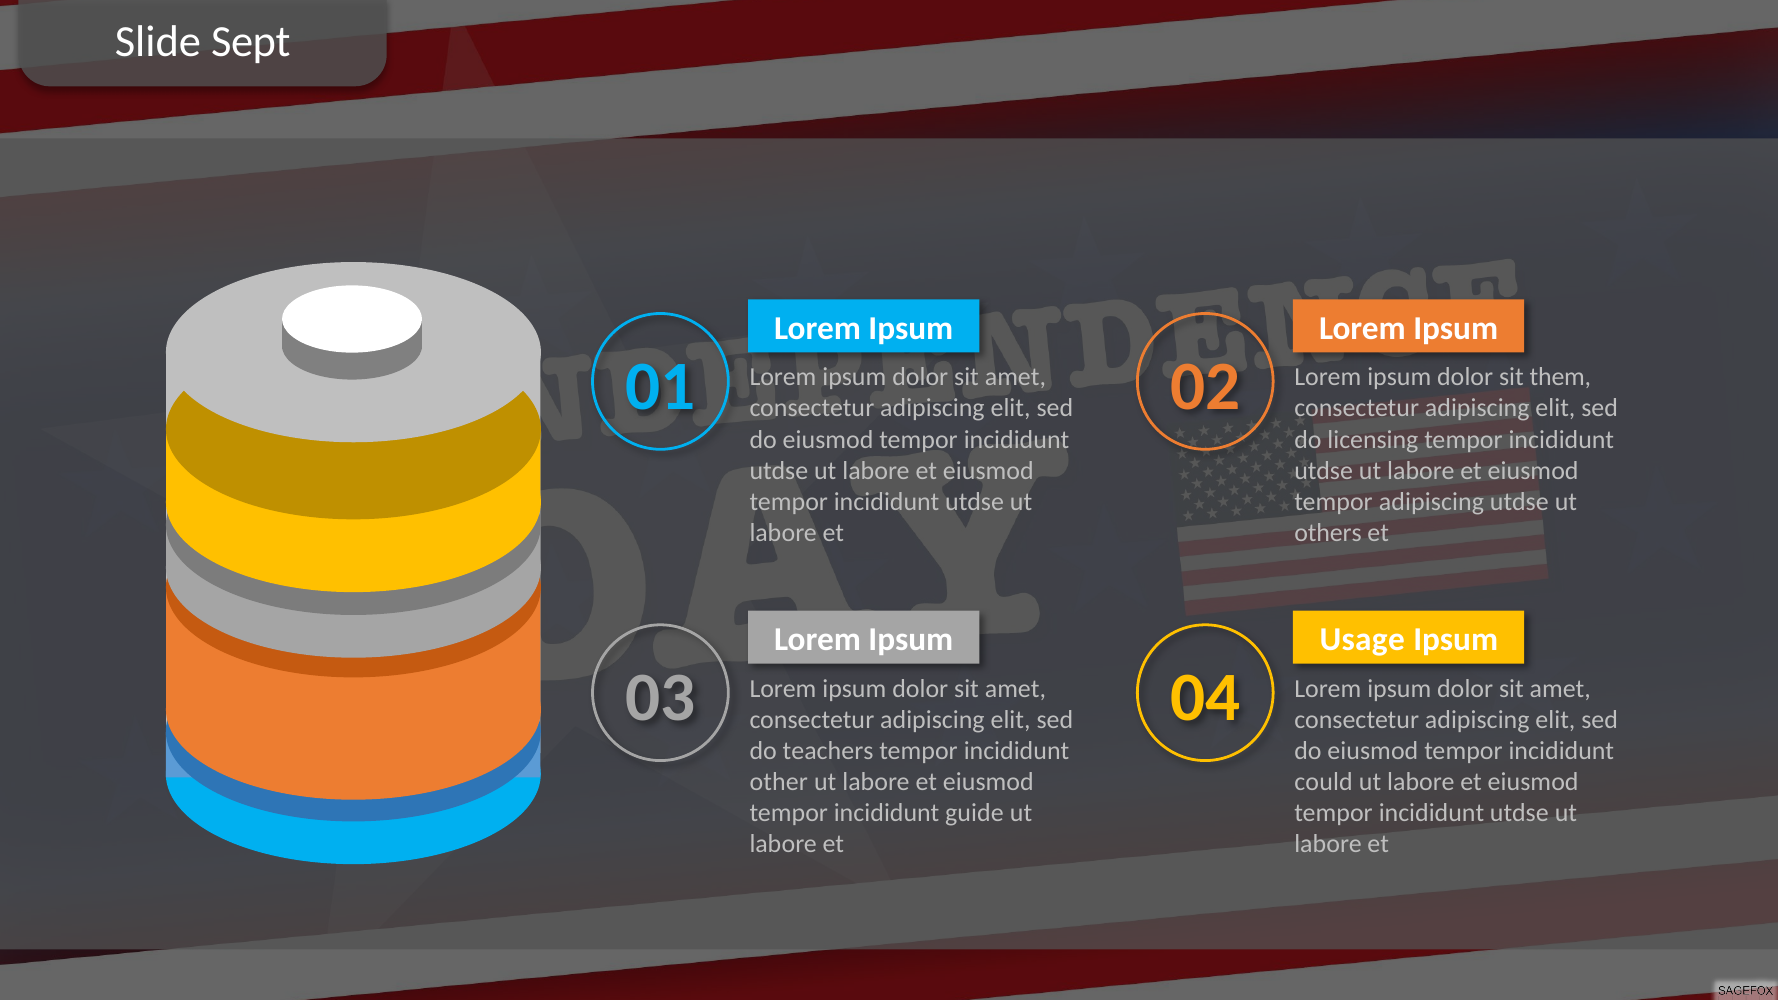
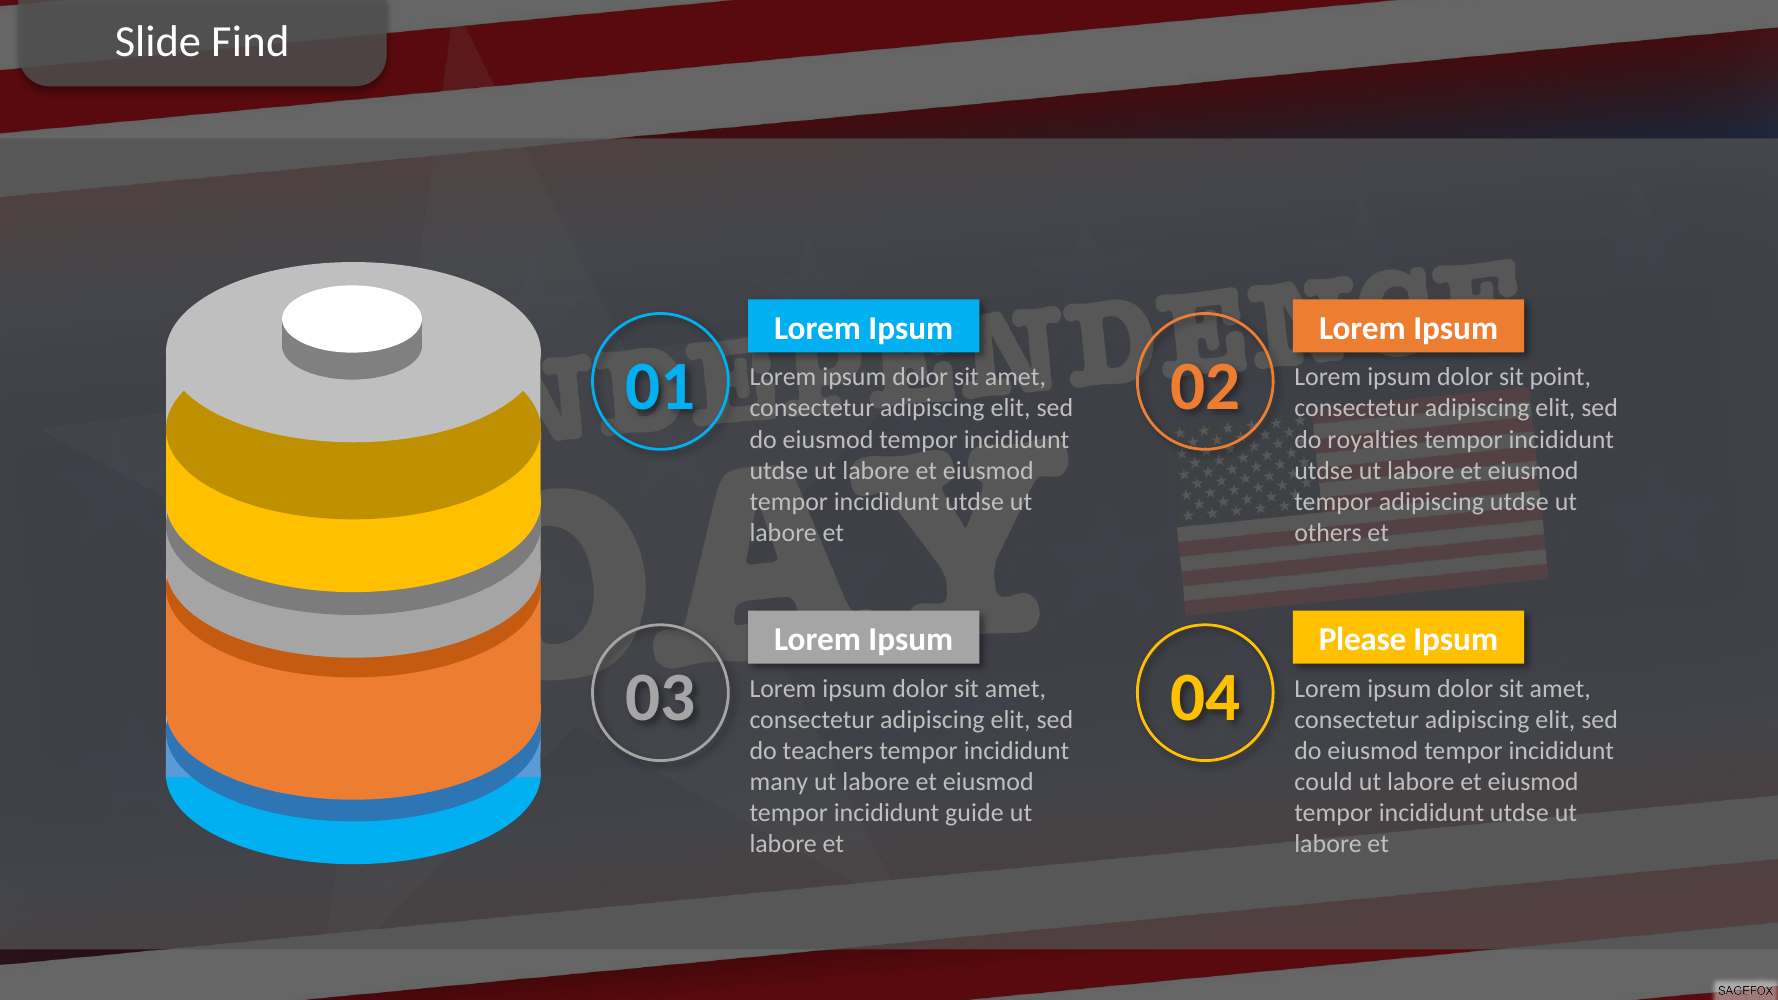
Sept: Sept -> Find (250, 42)
them: them -> point (1560, 377)
licensing: licensing -> royalties (1373, 440)
Usage: Usage -> Please (1363, 640)
other: other -> many (779, 782)
